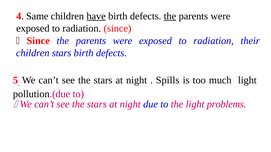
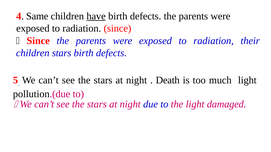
the underline: present -> none (170, 16)
Spills: Spills -> Death (168, 80)
problems: problems -> damaged (227, 105)
